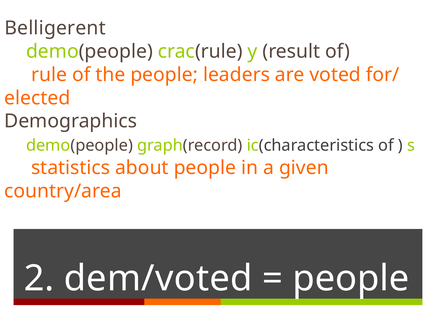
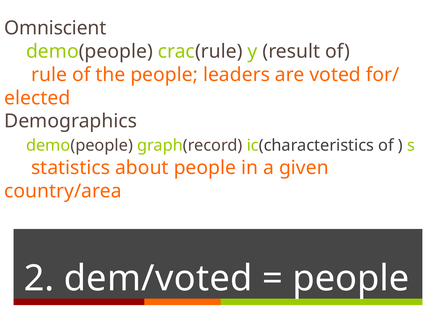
Belligerent: Belligerent -> Omniscient (55, 28)
